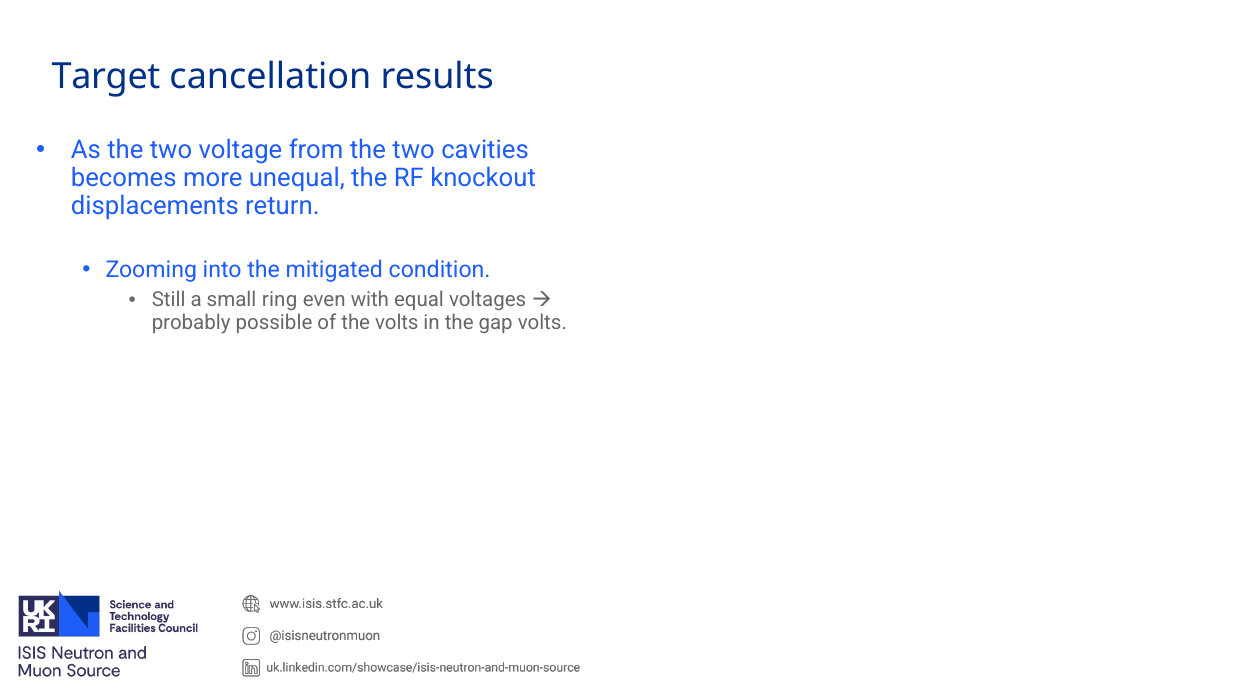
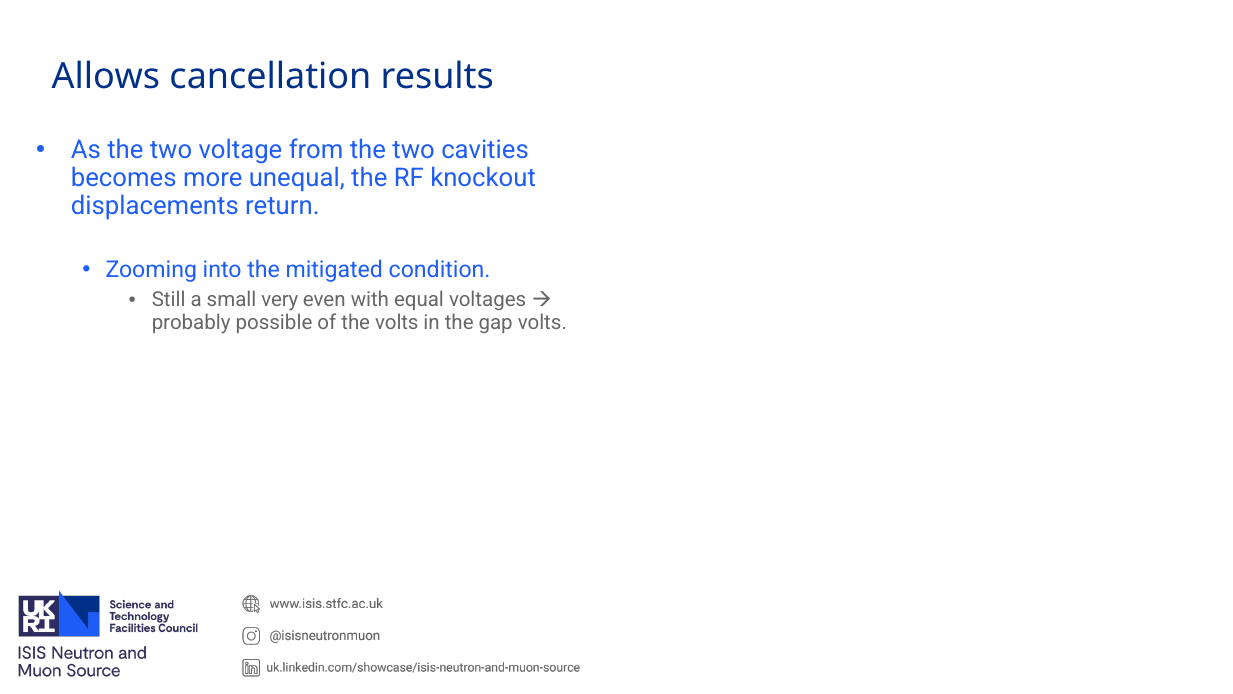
Target: Target -> Allows (106, 76)
ring: ring -> very (280, 300)
